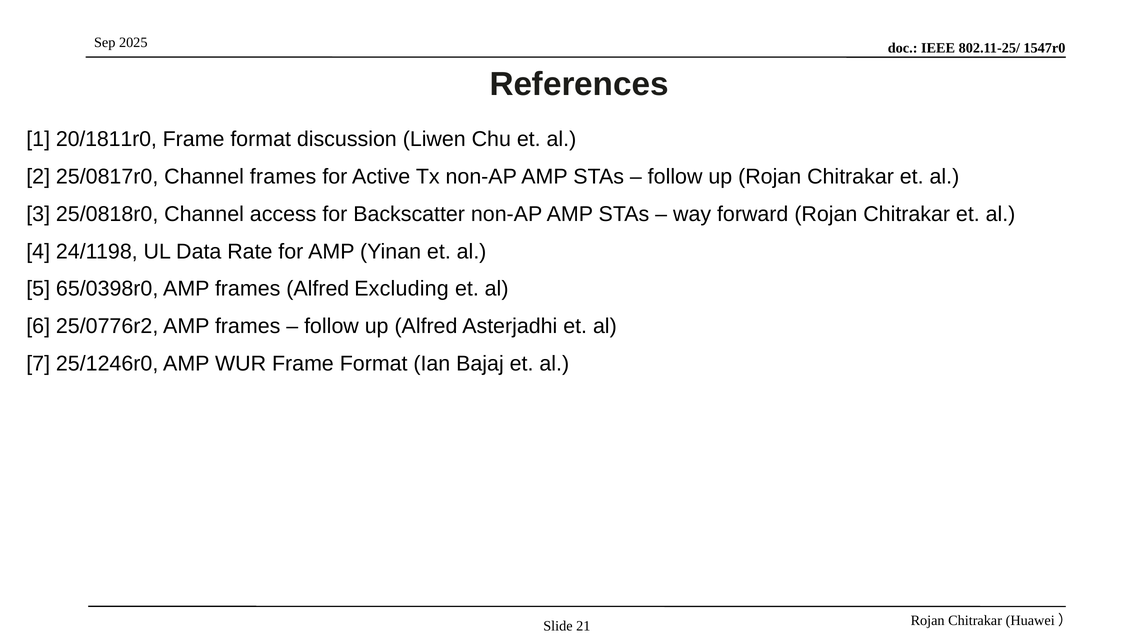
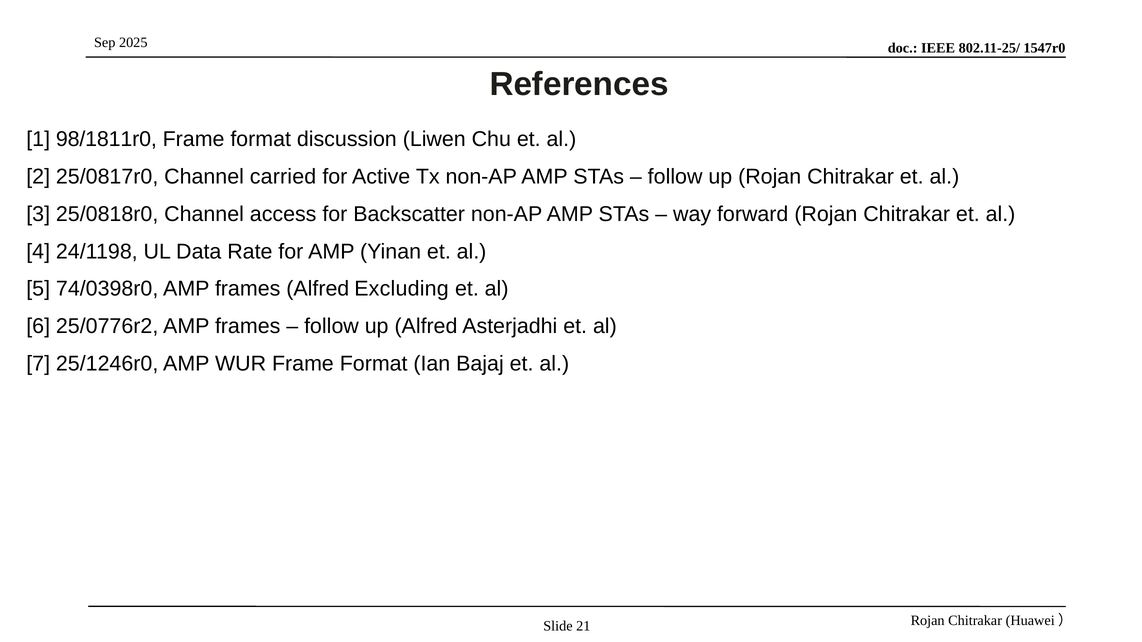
20/1811r0: 20/1811r0 -> 98/1811r0 (106, 140)
Channel frames: frames -> carried (283, 177)
65/0398r0: 65/0398r0 -> 74/0398r0 (107, 289)
